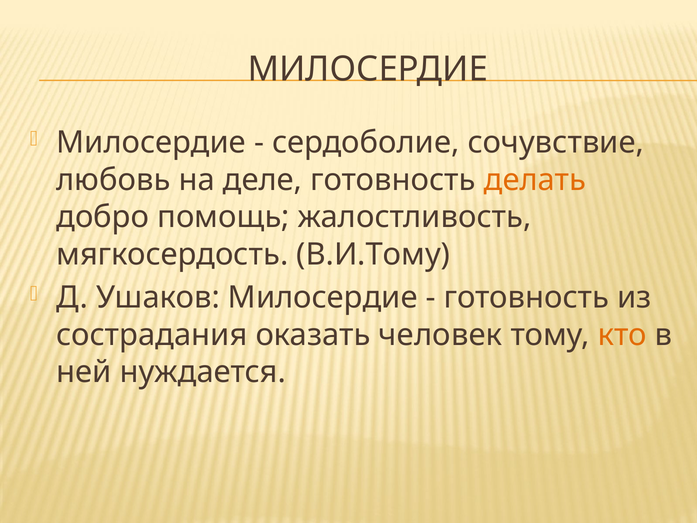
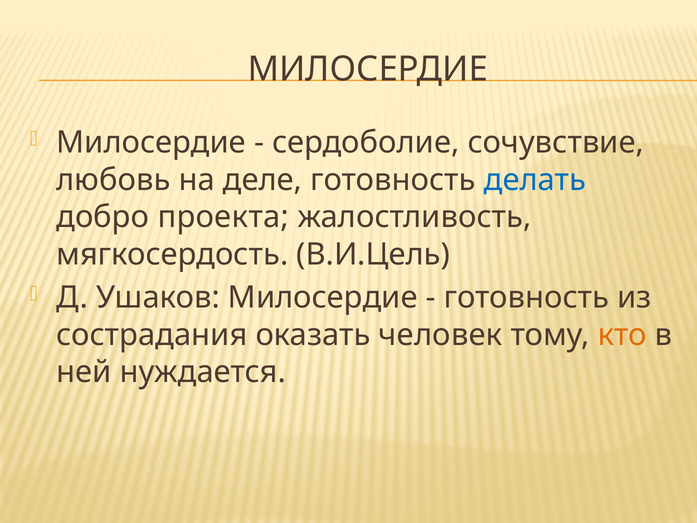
делать colour: orange -> blue (535, 180)
помощь: помощь -> проекта (223, 217)
В.И.Тому: В.И.Тому -> В.И.Цель (373, 254)
